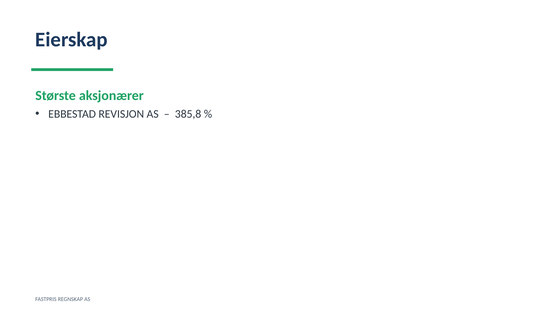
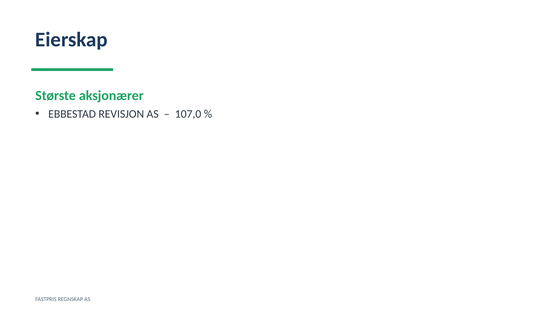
385,8: 385,8 -> 107,0 (188, 114)
